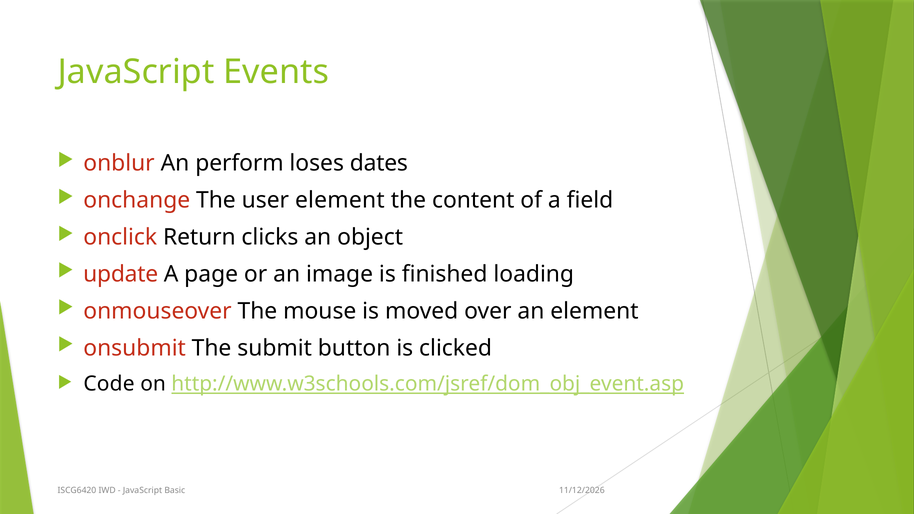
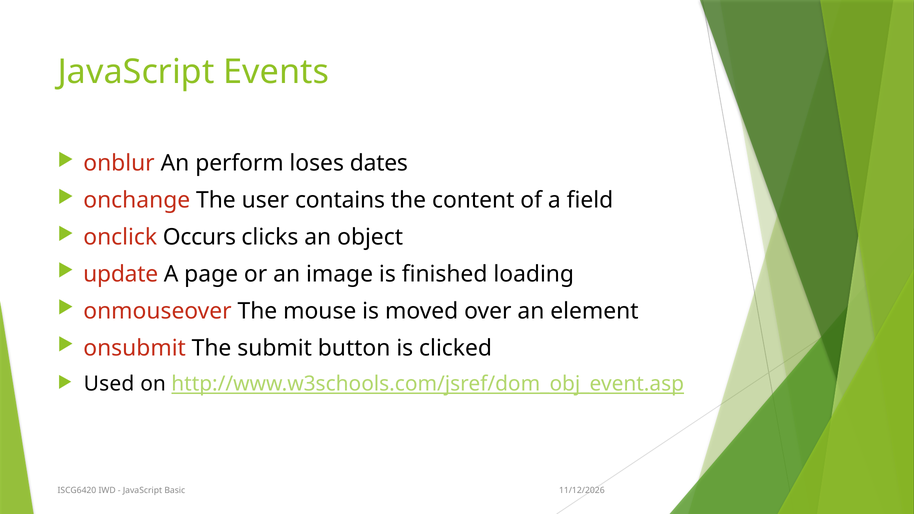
user element: element -> contains (340, 200)
Return: Return -> Occurs (199, 237)
Code: Code -> Used (109, 384)
